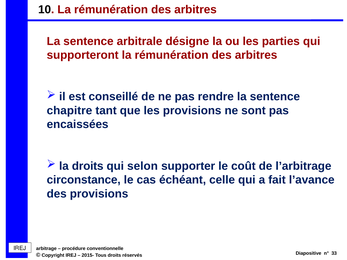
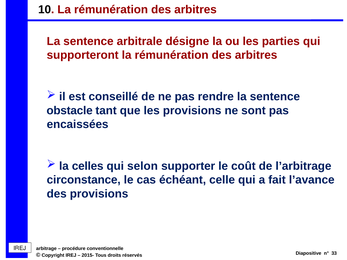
chapitre: chapitre -> obstacle (70, 111)
la droits: droits -> celles (88, 166)
